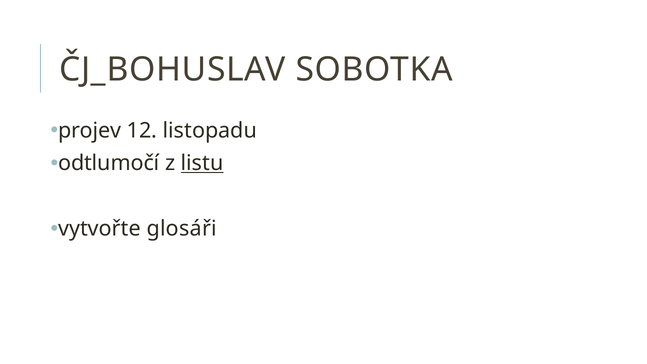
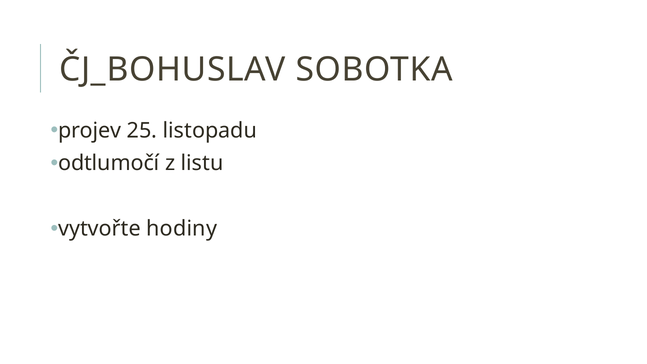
12: 12 -> 25 (142, 130)
listu underline: present -> none (202, 163)
glosáři: glosáři -> hodiny (182, 229)
